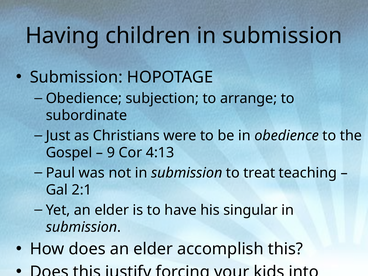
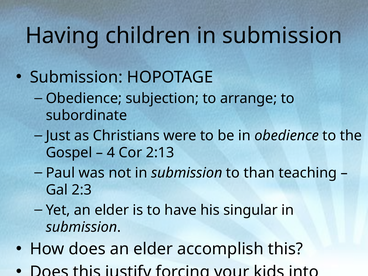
9: 9 -> 4 (111, 153)
4:13: 4:13 -> 2:13 (160, 153)
treat: treat -> than (259, 173)
2:1: 2:1 -> 2:3 (82, 190)
